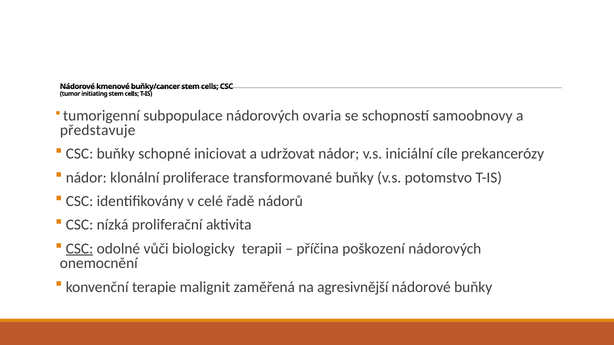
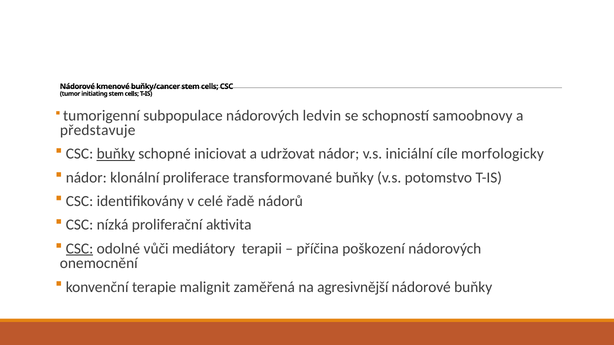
ovaria: ovaria -> ledvin (322, 116)
buňky underline: none -> present (116, 154)
prekancerózy: prekancerózy -> morfologicky (503, 154)
biologicky: biologicky -> mediátory (204, 249)
